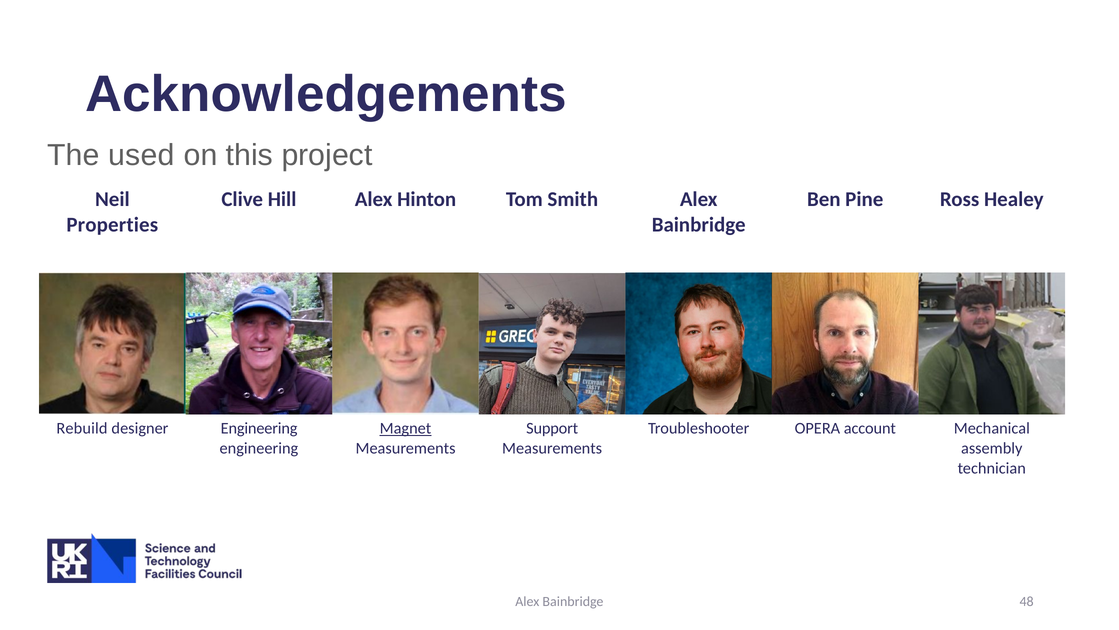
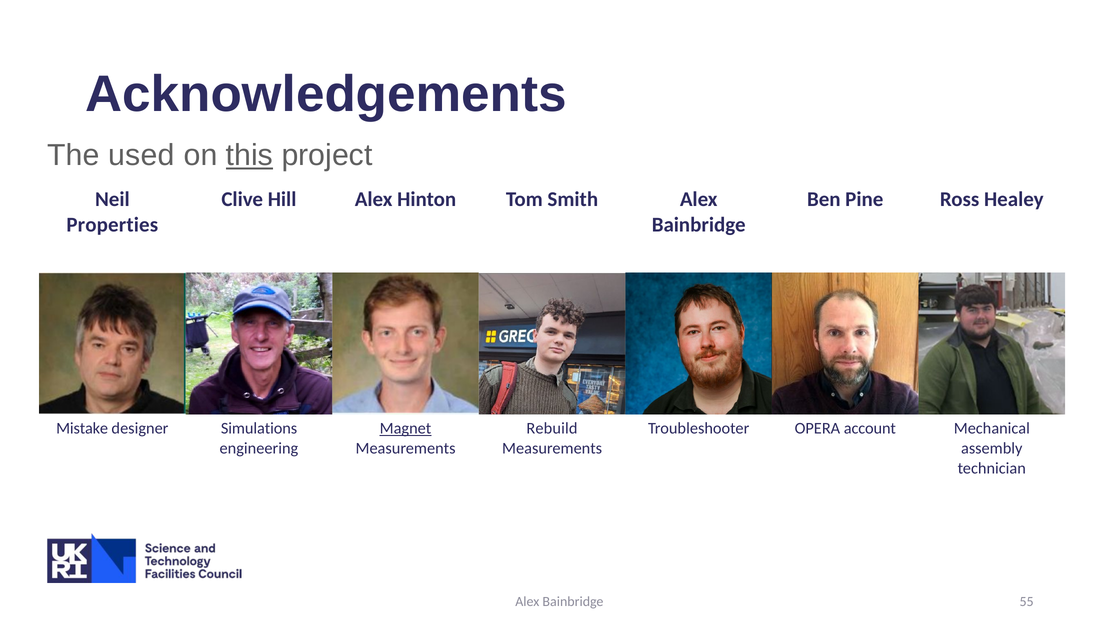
this underline: none -> present (249, 155)
Rebuild: Rebuild -> Mistake (82, 428)
designer Engineering: Engineering -> Simulations (259, 428)
Support: Support -> Rebuild (552, 428)
48: 48 -> 55 (1027, 601)
